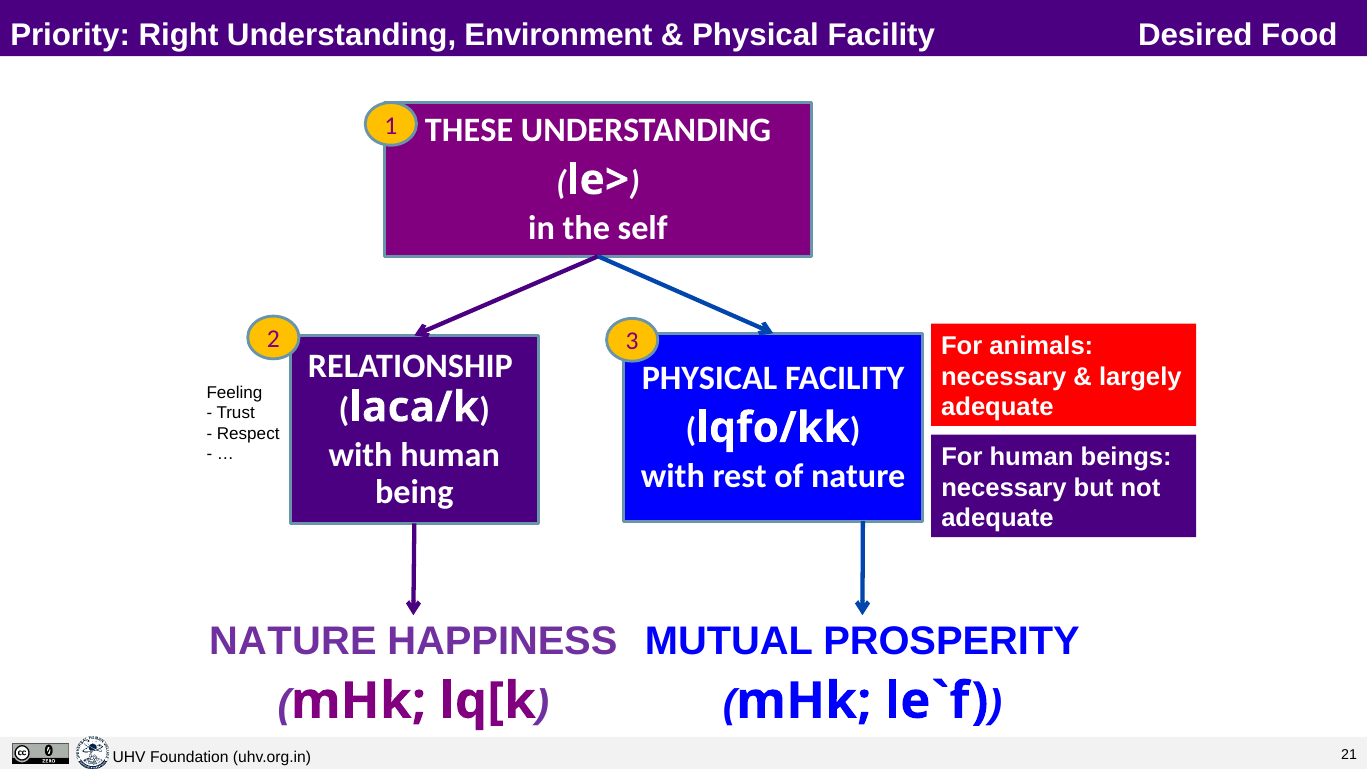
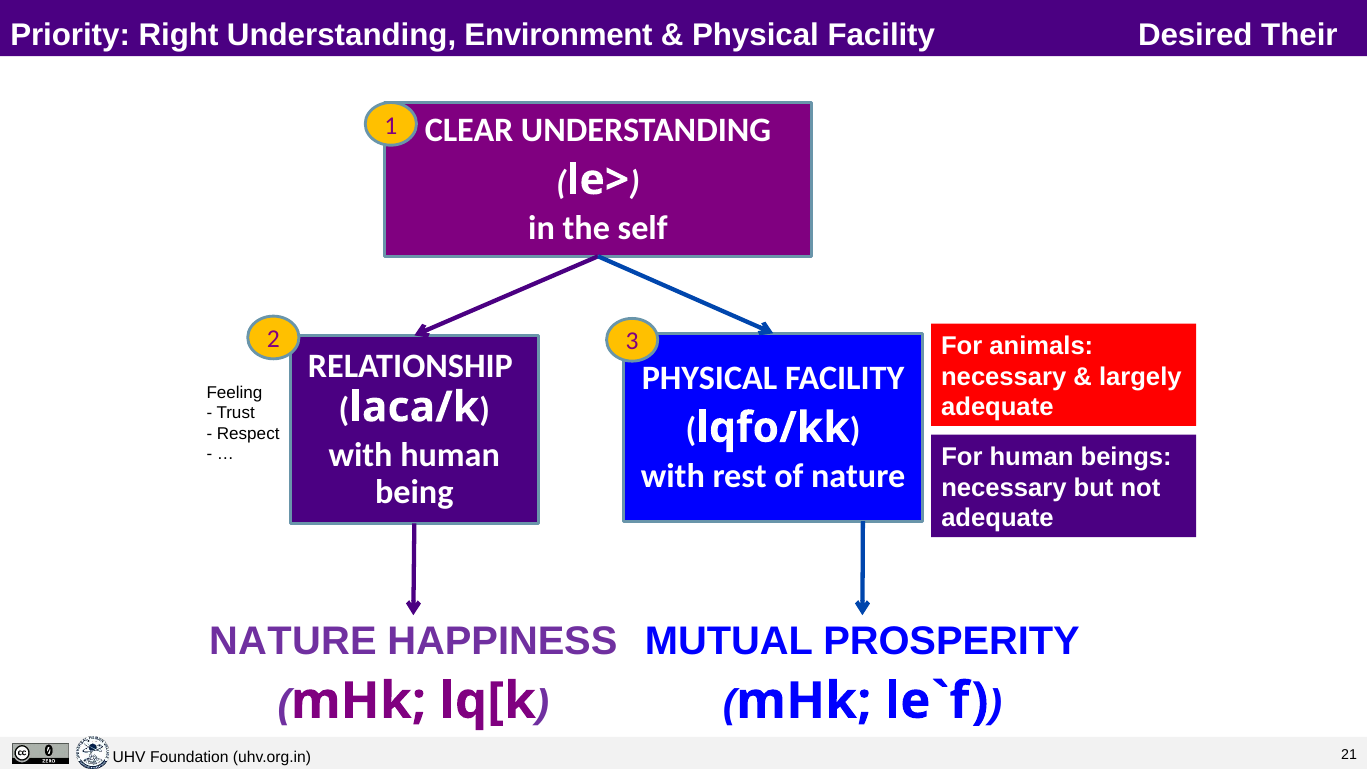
Food: Food -> Their (1299, 35)
THESE: THESE -> CLEAR (469, 130)
